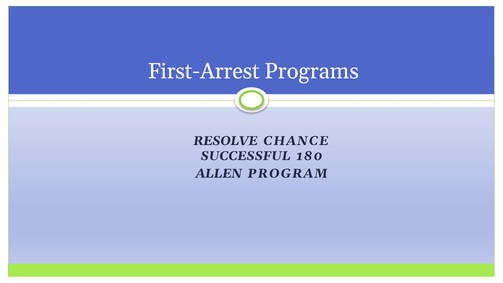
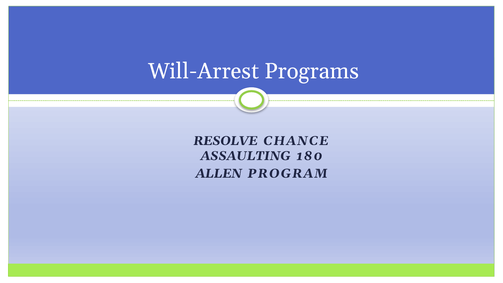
First-Arrest: First-Arrest -> Will-Arrest (203, 71)
SUCCESSFUL: SUCCESSFUL -> ASSAULTING (245, 156)
